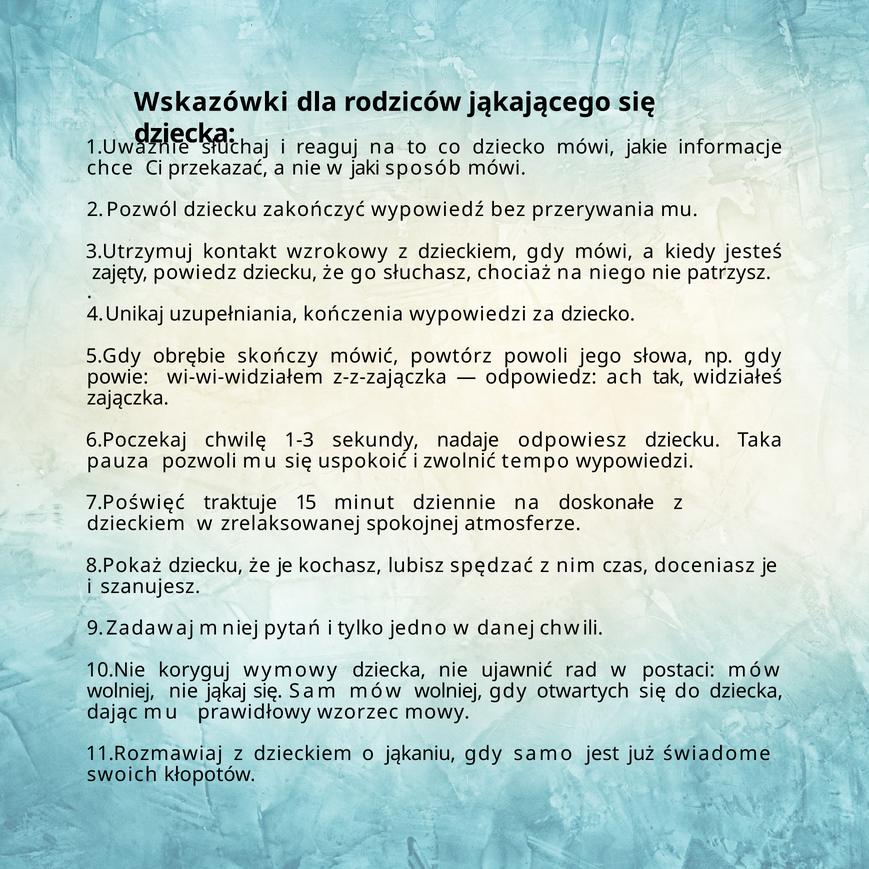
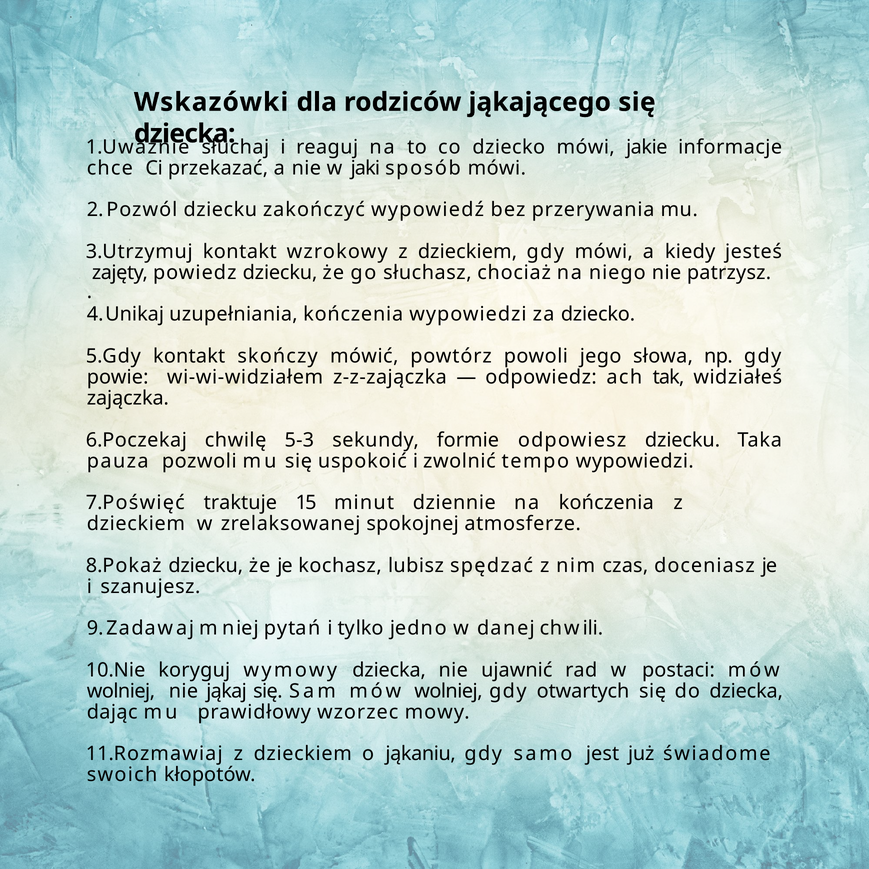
obrębie: obrębie -> kontakt (189, 356)
1-3: 1-3 -> 5-3 (299, 440)
nadaje: nadaje -> formie (468, 440)
na doskonałe: doskonałe -> kończenia (606, 503)
